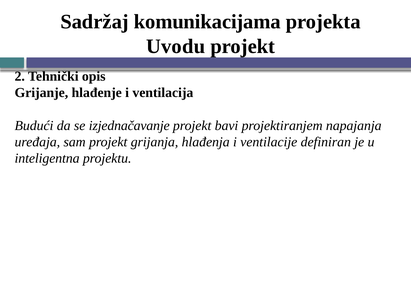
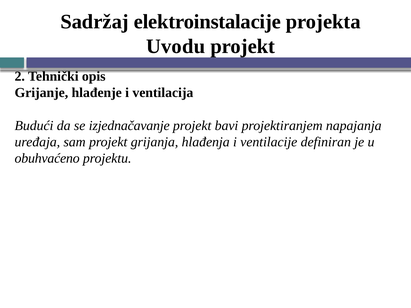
komunikacijama: komunikacijama -> elektroinstalacije (207, 22)
inteligentna: inteligentna -> obuhvaćeno (47, 158)
